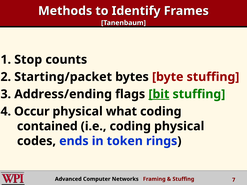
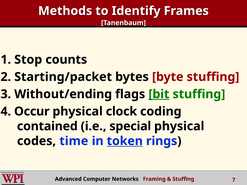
Address/ending: Address/ending -> Without/ending (63, 94)
what: what -> clock (121, 112)
i.e coding: coding -> special (130, 126)
ends: ends -> time (74, 141)
token underline: none -> present (125, 141)
